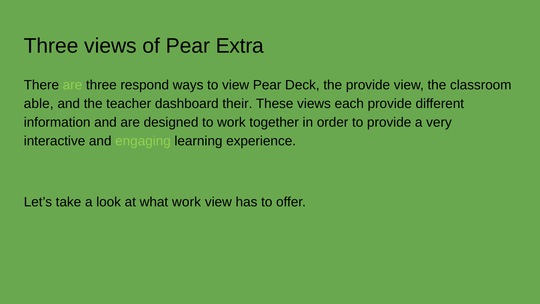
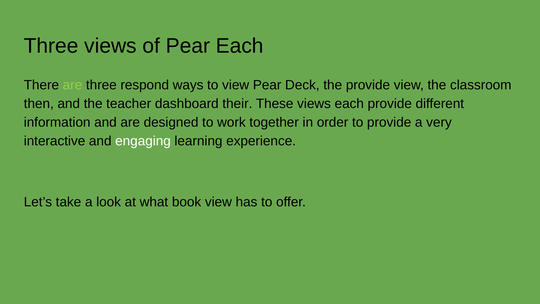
Pear Extra: Extra -> Each (240, 46)
able: able -> then (39, 104)
engaging colour: light green -> white (143, 141)
what work: work -> book (187, 202)
